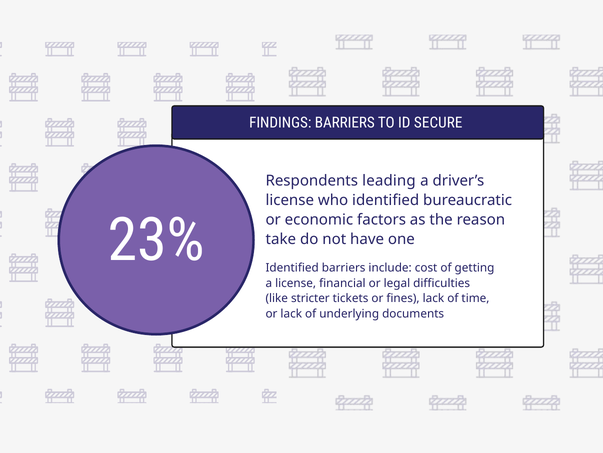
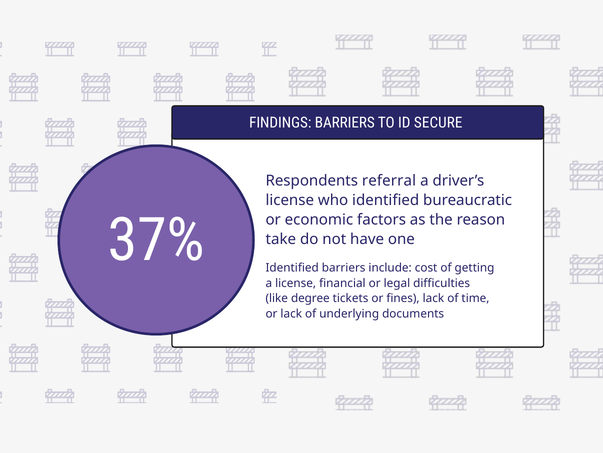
leading: leading -> referral (389, 180)
23%: 23% -> 37% (156, 240)
stricter: stricter -> degree (310, 298)
